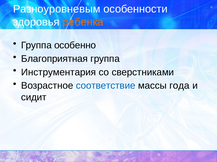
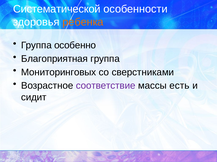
Разноуровневым: Разноуровневым -> Систематической (57, 9)
Инструментария: Инструментария -> Мониторинговых (59, 73)
соответствие colour: blue -> purple (106, 86)
года: года -> есть (179, 86)
